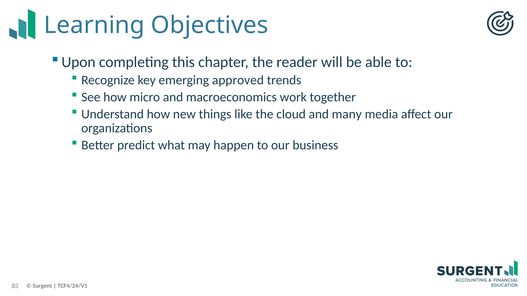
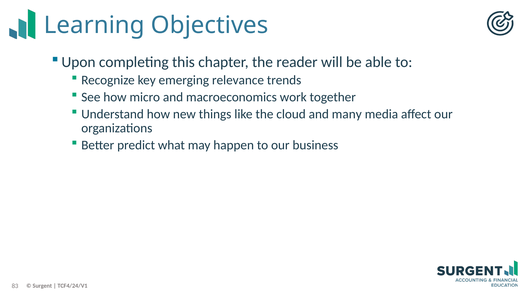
approved: approved -> relevance (238, 80)
